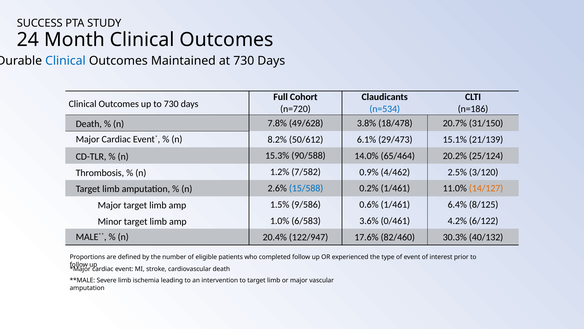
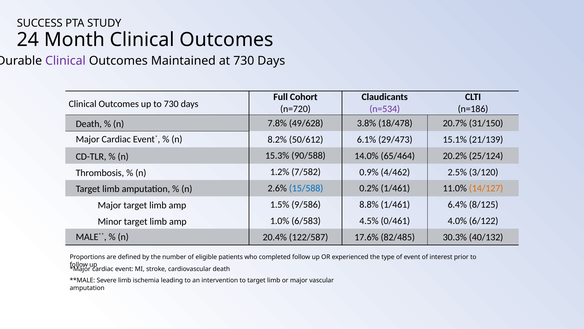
Clinical colour: blue -> purple (65, 61)
n=534 colour: blue -> purple (385, 109)
0.6%: 0.6% -> 8.8% (369, 204)
3.6%: 3.6% -> 4.5% (369, 221)
4.2%: 4.2% -> 4.0% (457, 221)
122/947: 122/947 -> 122/587 (309, 237)
82/460: 82/460 -> 82/485 (398, 237)
